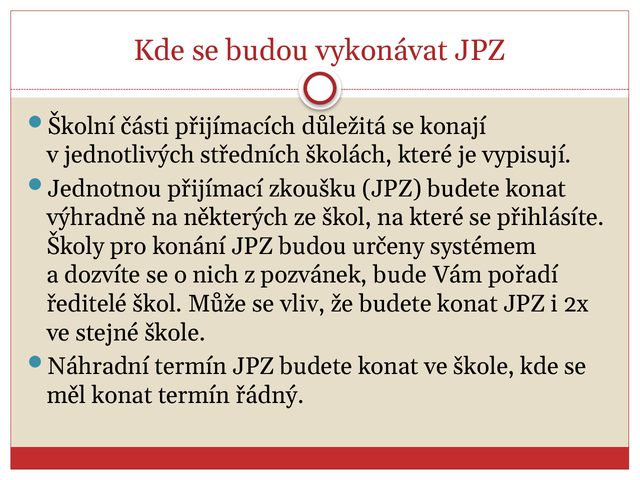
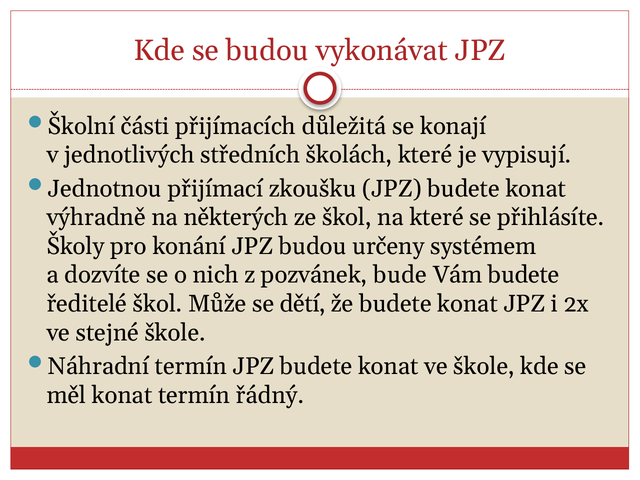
Vám pořadí: pořadí -> budete (523, 275)
vliv: vliv -> dětí (303, 304)
